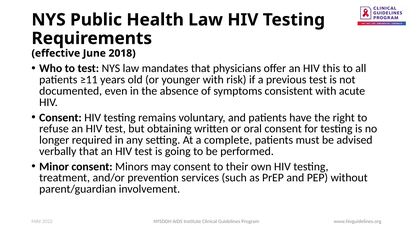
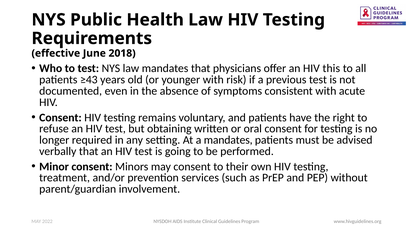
≥11: ≥11 -> ≥43 (89, 80)
a complete: complete -> mandates (228, 140)
